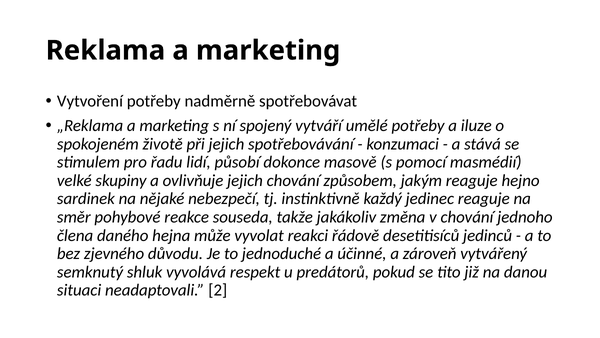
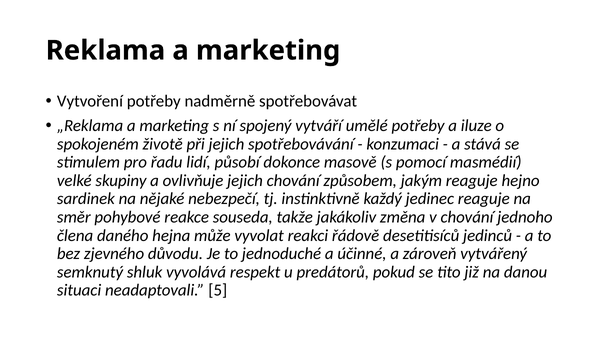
2: 2 -> 5 (218, 290)
